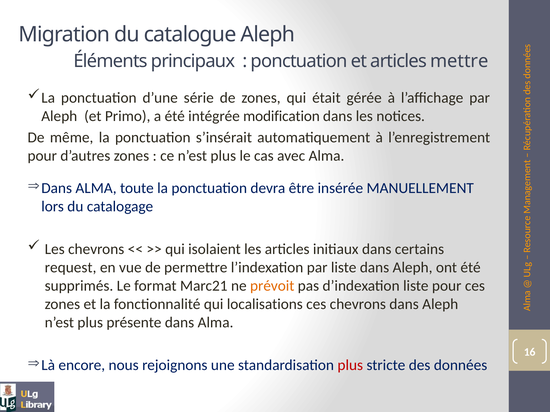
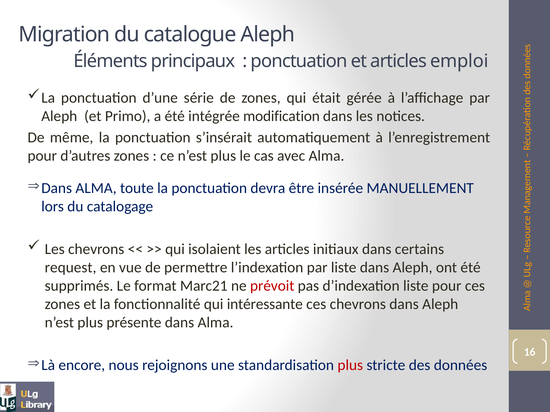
mettre: mettre -> emploi (459, 61)
prévoit colour: orange -> red (272, 286)
localisations: localisations -> intéressante (265, 304)
